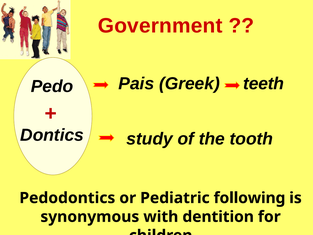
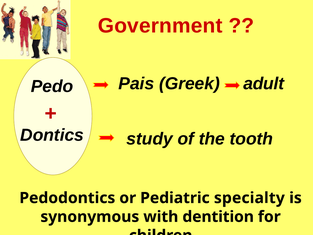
teeth: teeth -> adult (264, 84)
following: following -> specialty (249, 198)
